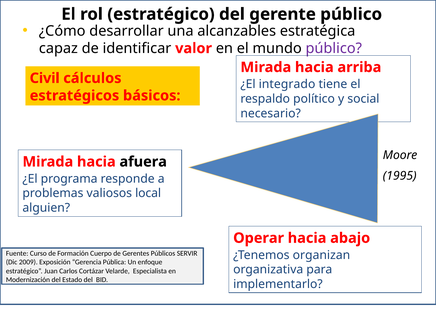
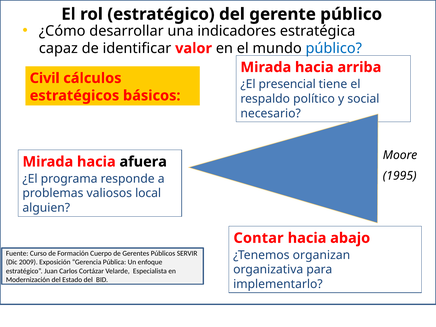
alcanzables: alcanzables -> indicadores (237, 31)
público colour: purple -> blue (334, 48)
integrado: integrado -> presencial (287, 84)
Operar: Operar -> Contar (259, 238)
